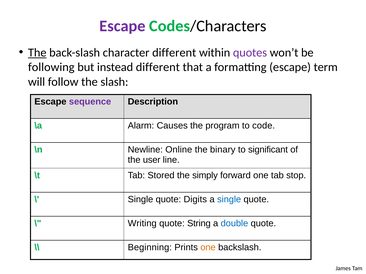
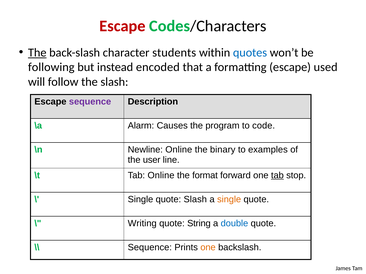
Escape colour: purple -> red (123, 26)
character different: different -> students (174, 53)
quotes colour: purple -> blue (250, 53)
instead different: different -> encoded (158, 67)
term: term -> used (326, 67)
significant: significant -> examples (268, 150)
Tab Stored: Stored -> Online (161, 176)
simply: simply -> format (205, 176)
tab underline: none -> present (277, 176)
quote Digits: Digits -> Slash (195, 200)
single colour: blue -> orange (229, 200)
Beginning: Beginning -> Sequence (150, 248)
